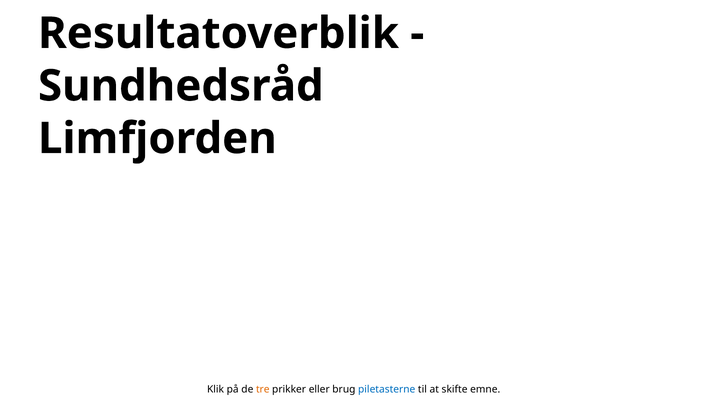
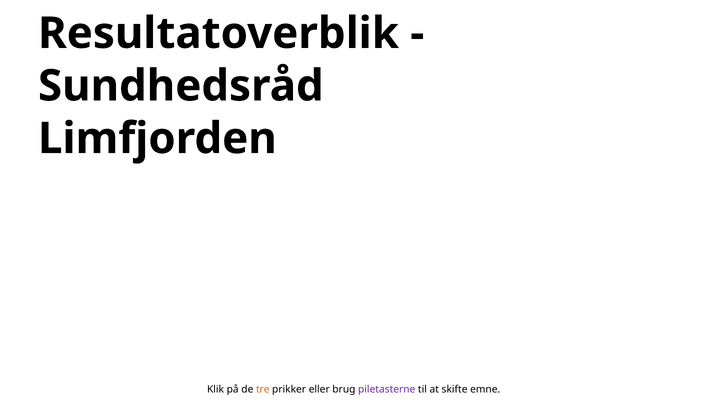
piletasterne colour: blue -> purple (387, 390)
